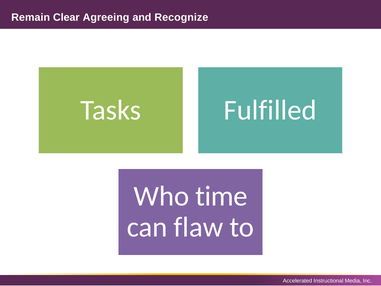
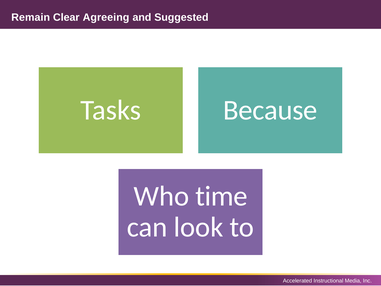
Recognize: Recognize -> Suggested (181, 17)
Fulfilled: Fulfilled -> Because (270, 110)
flaw: flaw -> look (198, 227)
